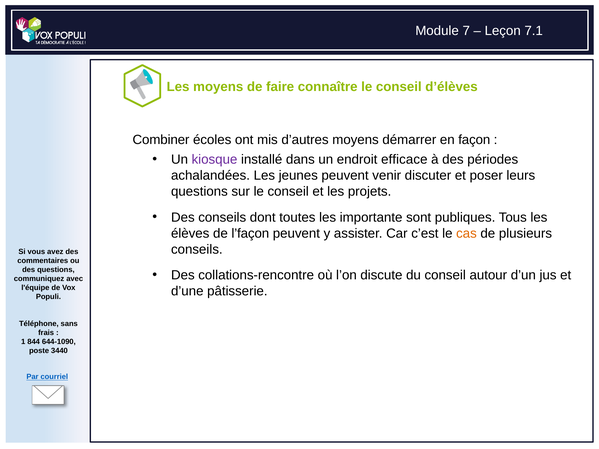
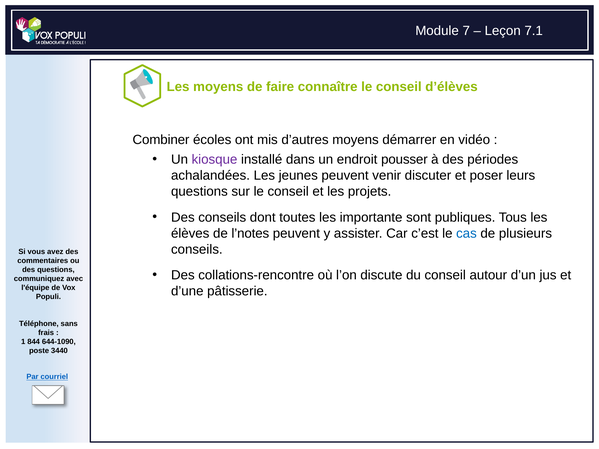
façon: façon -> vidéo (474, 140)
efficace: efficace -> pousser (404, 160)
l’façon: l’façon -> l’notes (250, 233)
cas colour: orange -> blue (466, 233)
